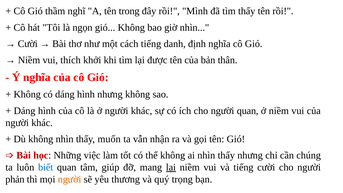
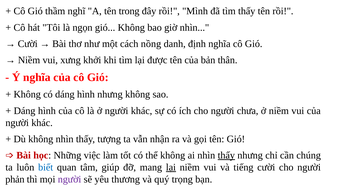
cách tiếng: tiếng -> nồng (151, 44)
thích: thích -> xưng (71, 60)
người quan: quan -> chưa (248, 111)
muốn: muốn -> tượng (109, 139)
thấy underline: none -> present (226, 155)
người colour: orange -> purple (70, 179)
